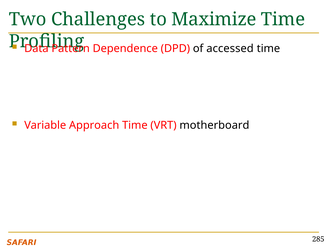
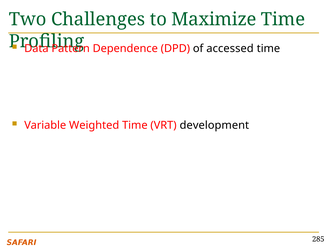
Approach: Approach -> Weighted (94, 126)
motherboard: motherboard -> development (214, 126)
